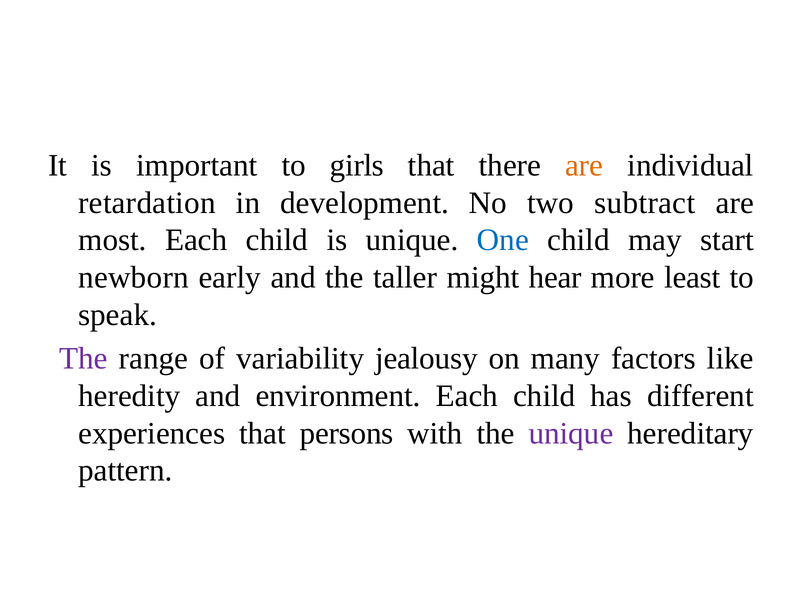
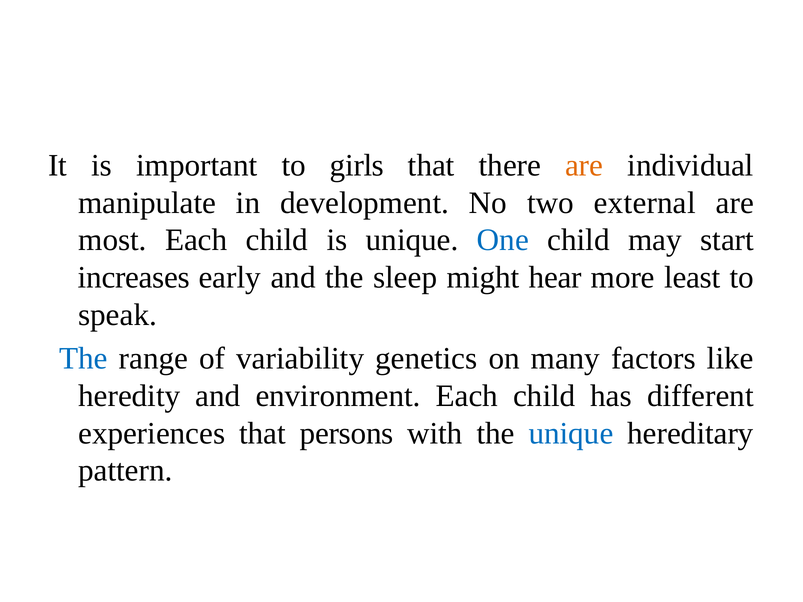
retardation: retardation -> manipulate (147, 203)
subtract: subtract -> external (645, 203)
newborn: newborn -> increases (134, 278)
taller: taller -> sleep (405, 278)
The colour: purple -> blue (84, 359)
jealousy: jealousy -> genetics (426, 359)
unique colour: purple -> blue (571, 433)
